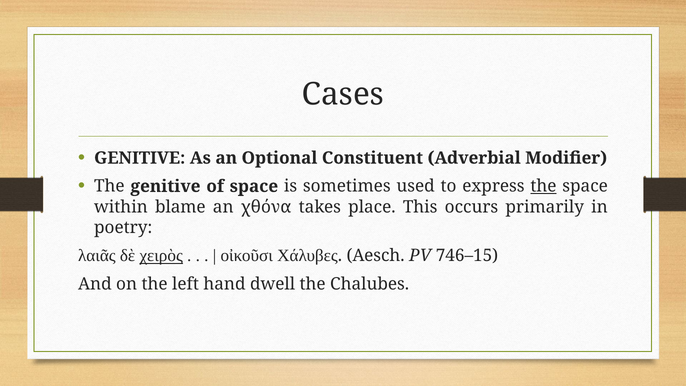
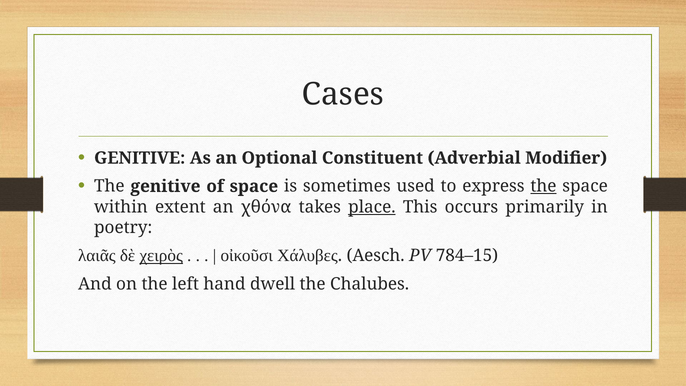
blame: blame -> extent (180, 207)
place underline: none -> present (372, 207)
746–15: 746–15 -> 784–15 (467, 256)
